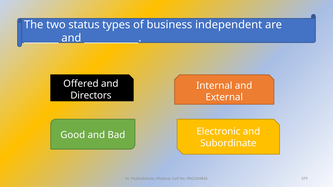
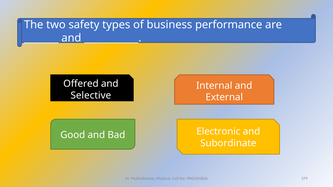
status: status -> safety (84, 25)
independent: independent -> performance (229, 25)
Directors: Directors -> Selective (91, 96)
